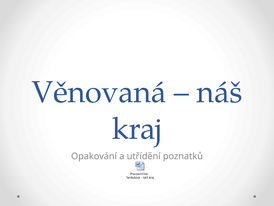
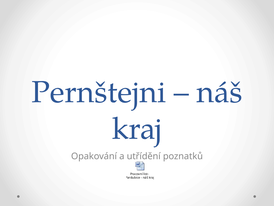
Věnovaná: Věnovaná -> Pernštejni (99, 92)
